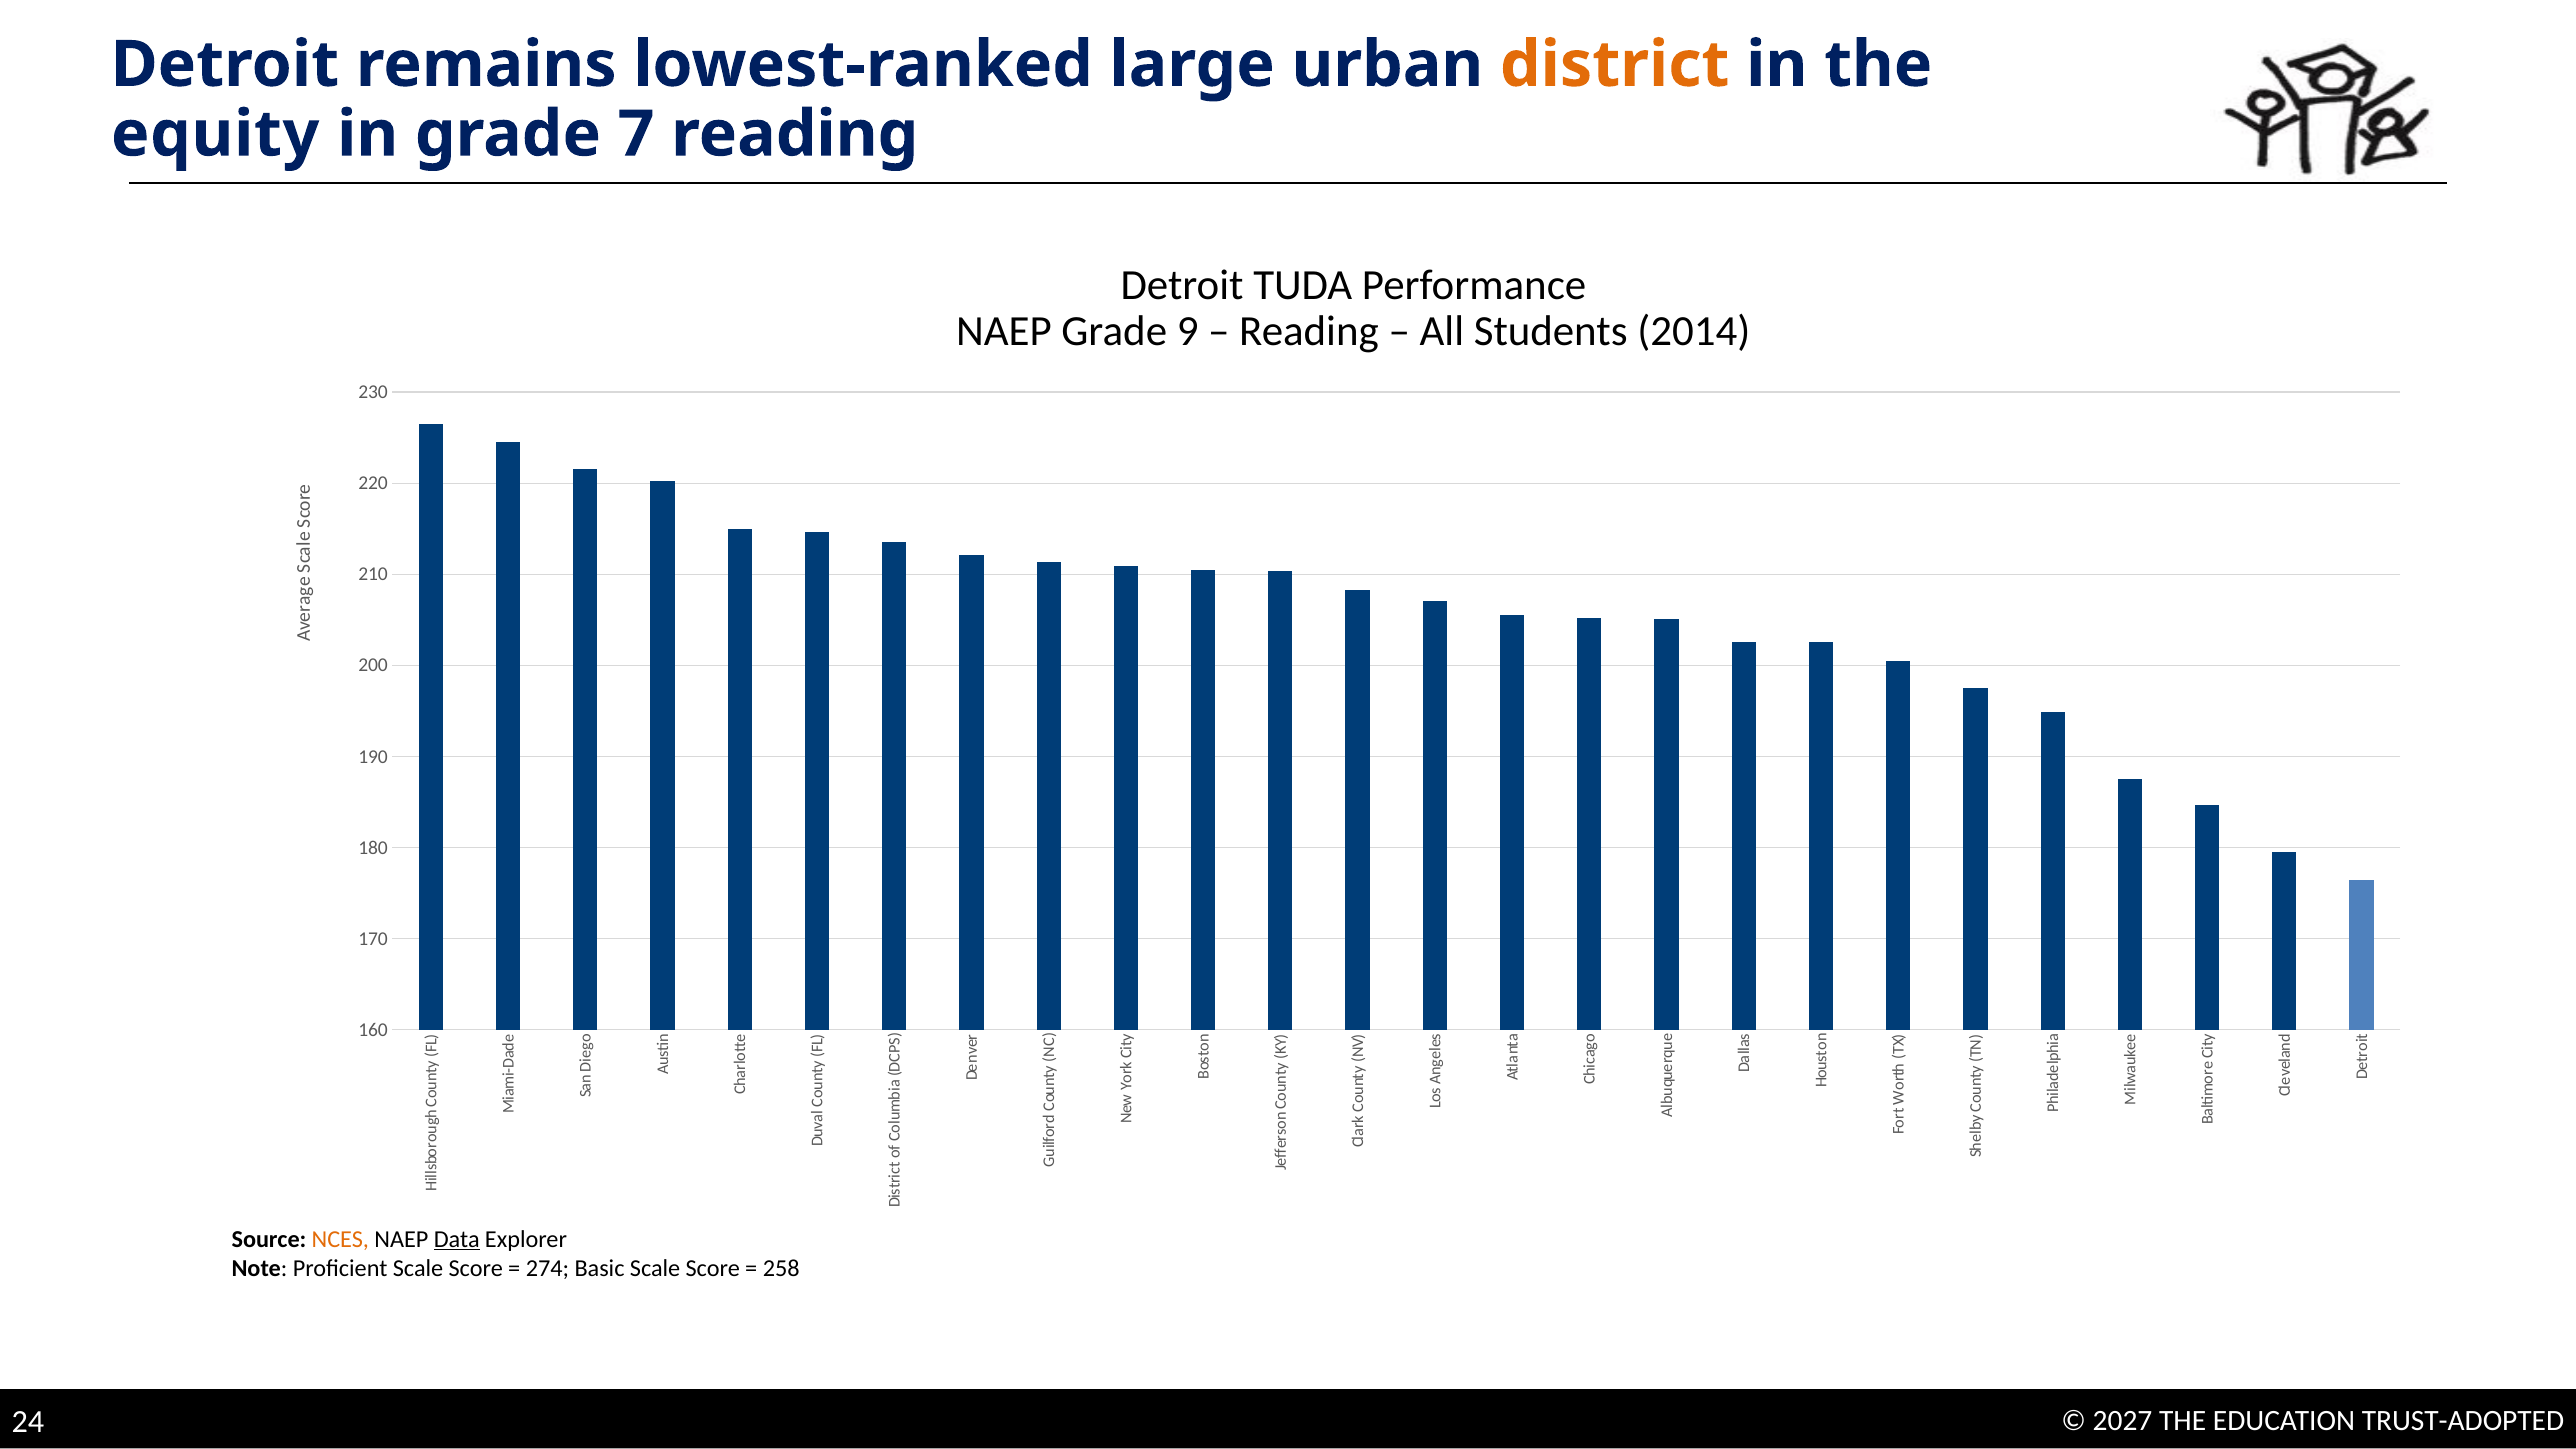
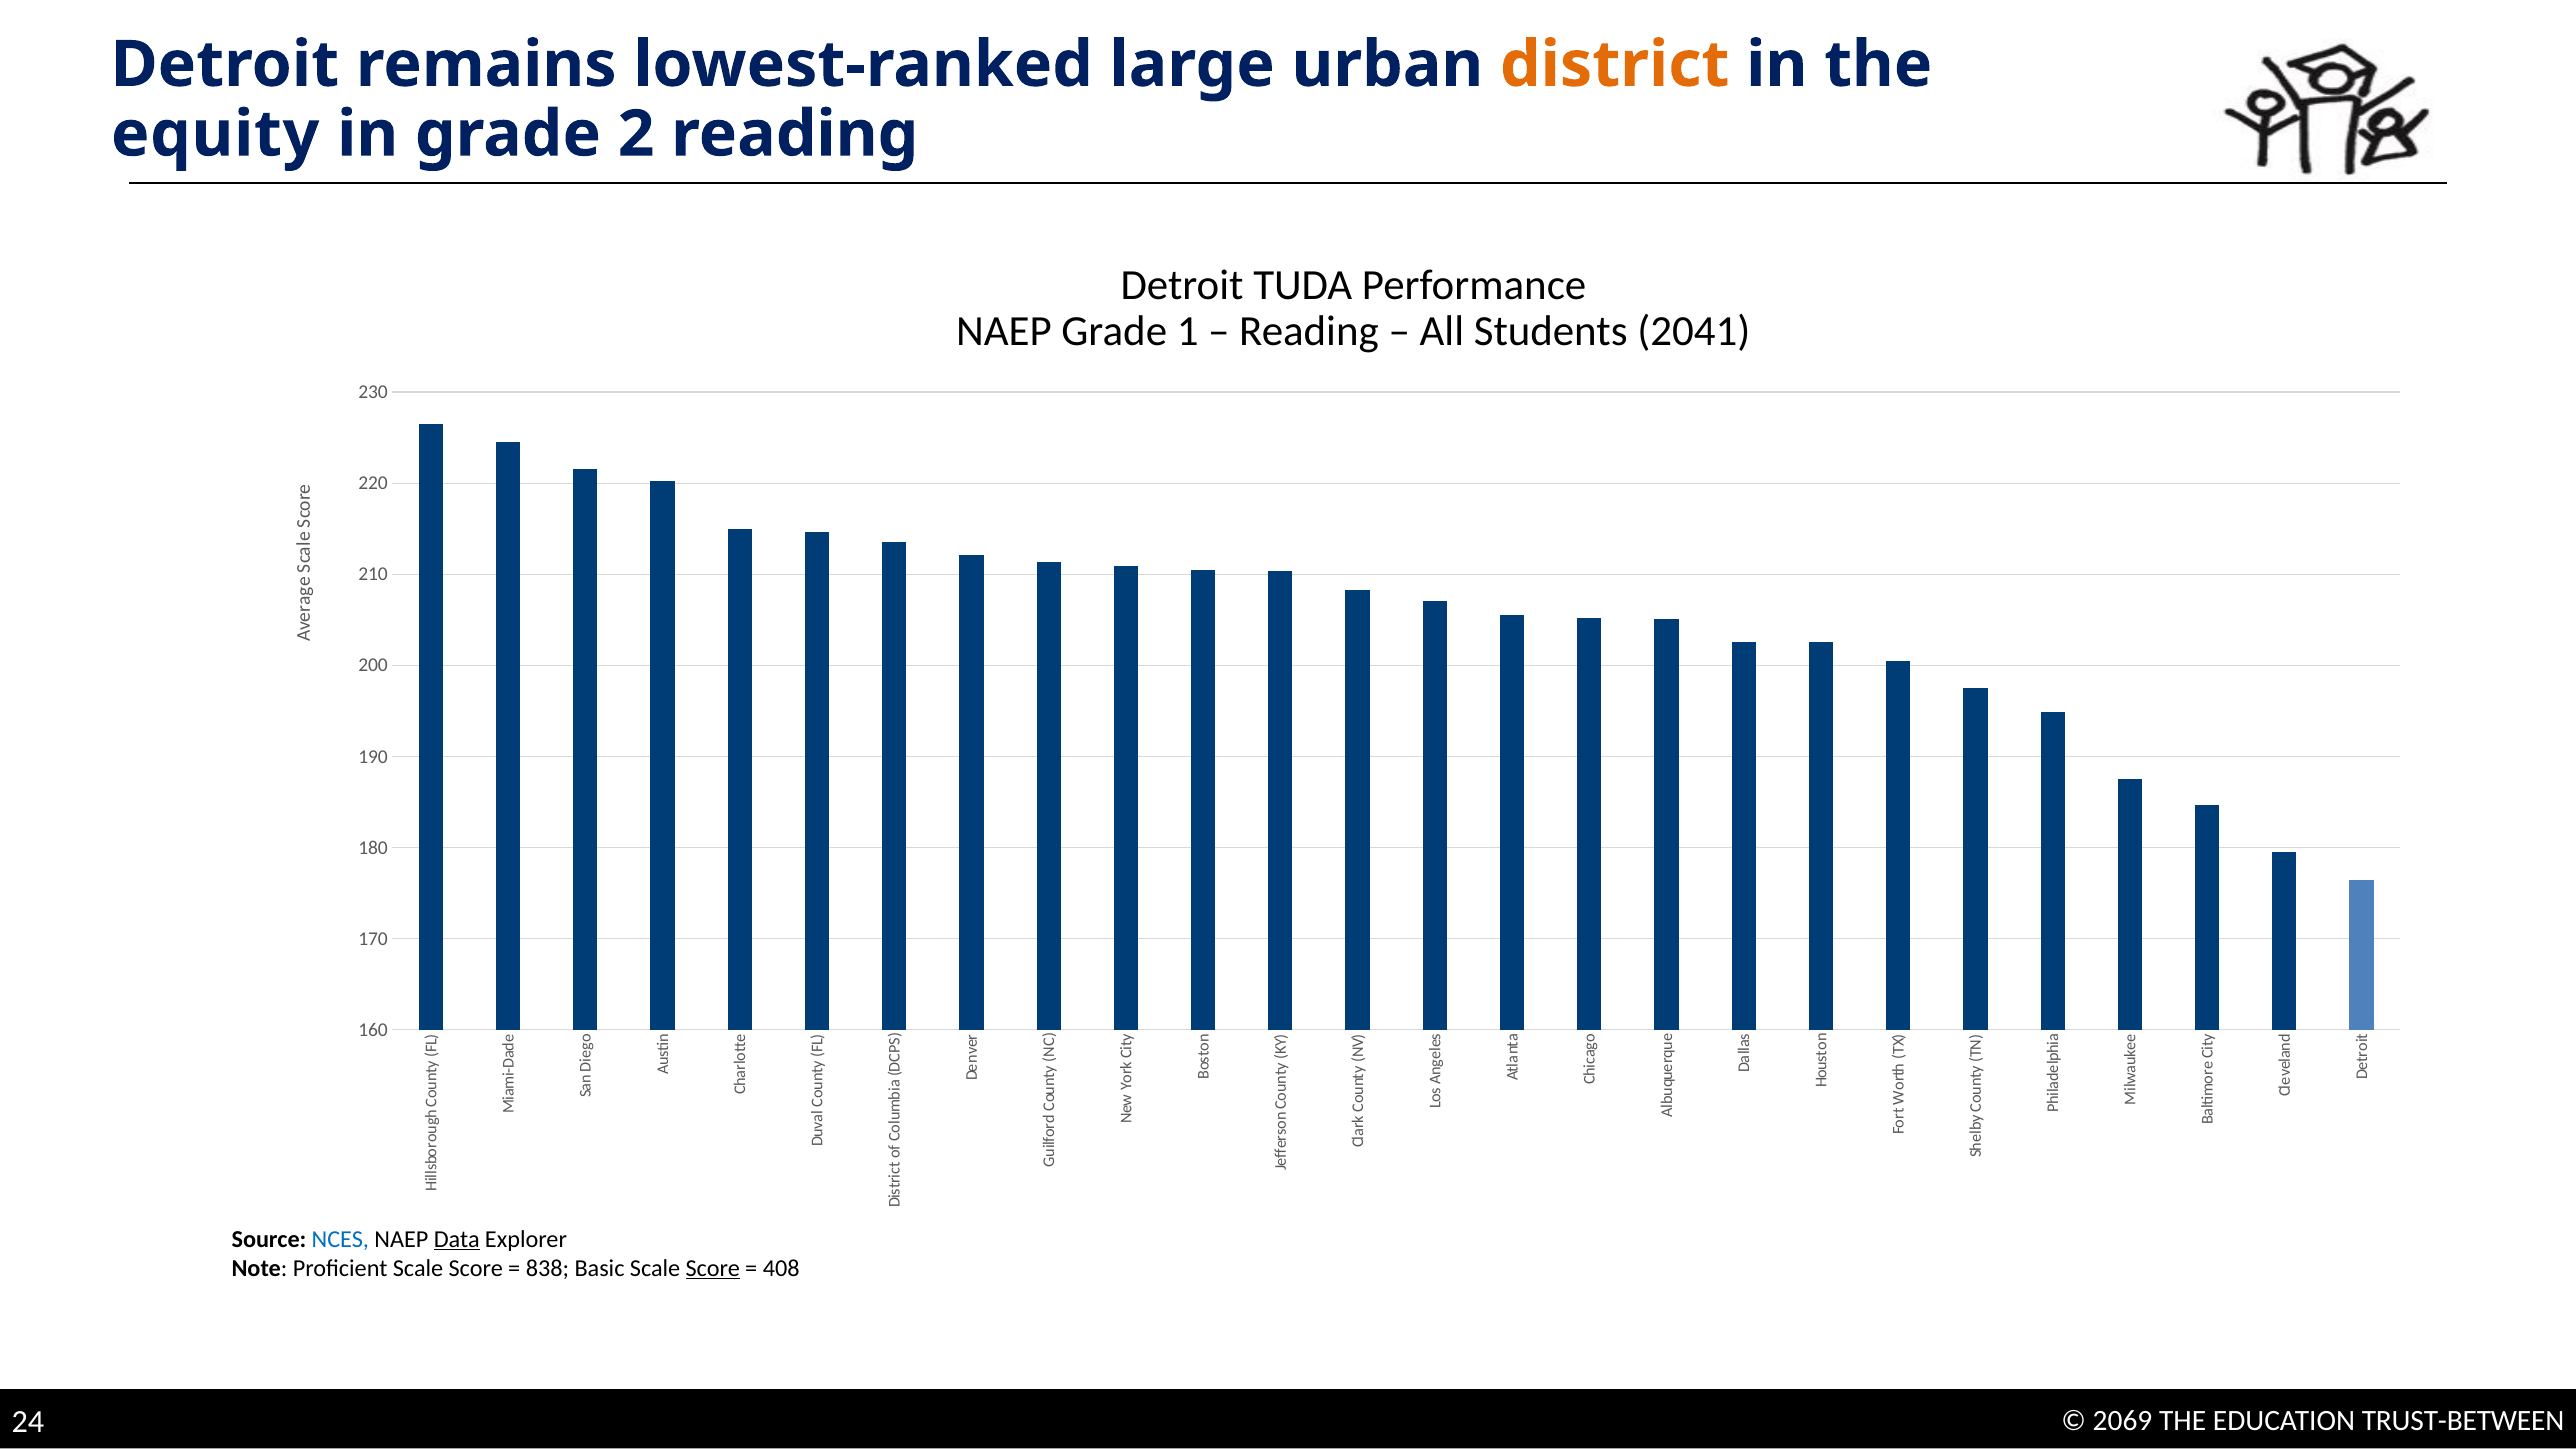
7: 7 -> 2 (636, 134)
9: 9 -> 1 (1188, 331)
2014: 2014 -> 2041 (1694, 331)
NCES colour: orange -> blue (340, 1239)
274: 274 -> 838 (547, 1268)
Score underline: none -> present (713, 1268)
258: 258 -> 408 (781, 1268)
2027: 2027 -> 2069 (2123, 1421)
TRUST-ADOPTED: TRUST-ADOPTED -> TRUST-BETWEEN (2463, 1421)
